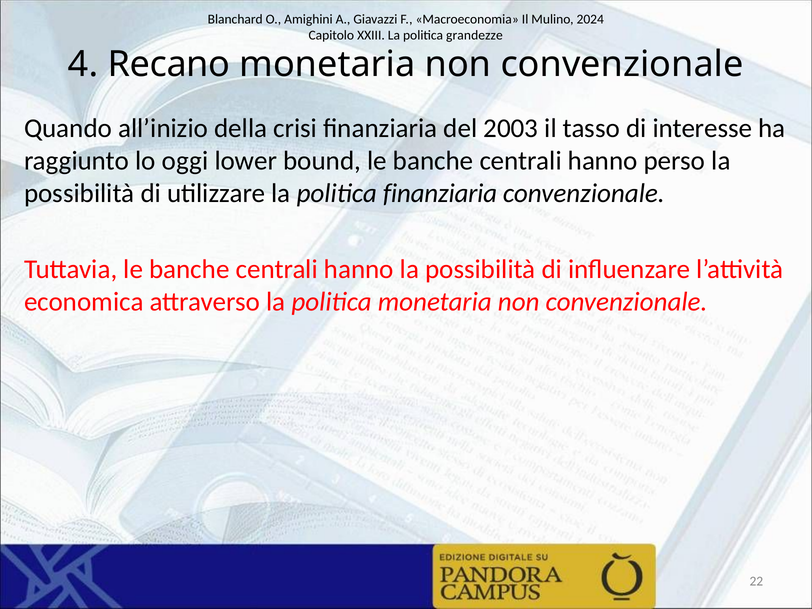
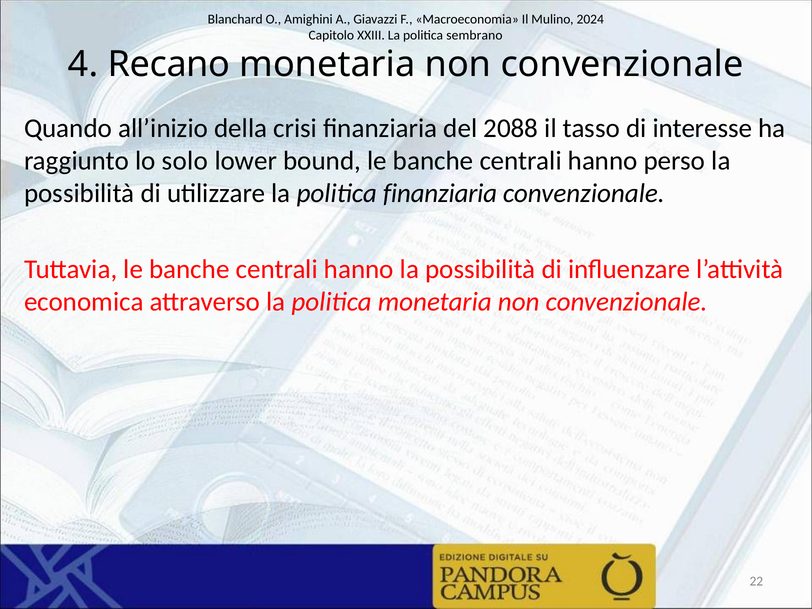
grandezze: grandezze -> sembrano (474, 35)
2003: 2003 -> 2088 (511, 128)
oggi: oggi -> solo (185, 161)
